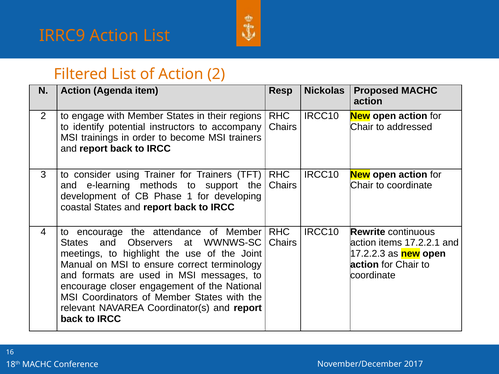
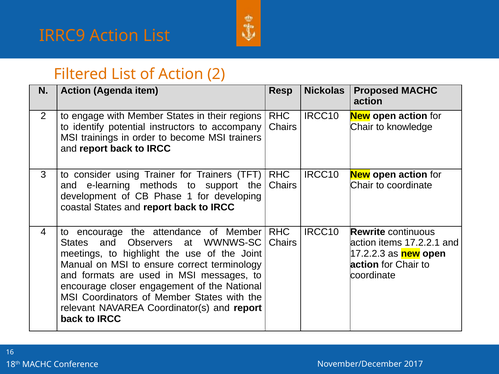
addressed: addressed -> knowledge (410, 127)
